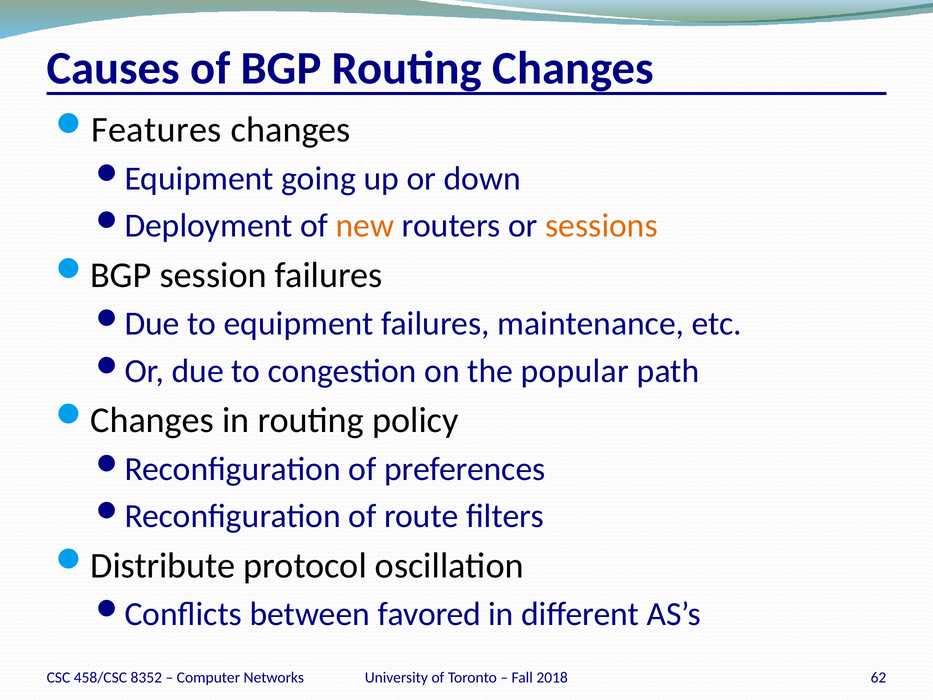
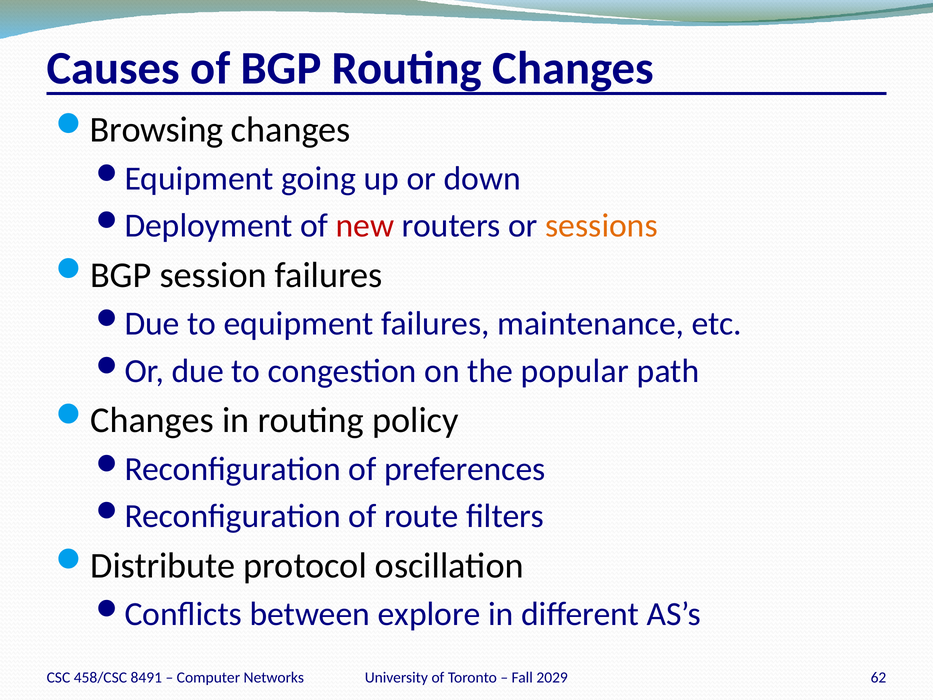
Features: Features -> Browsing (157, 130)
new colour: orange -> red (365, 226)
favored: favored -> explore (429, 614)
2018: 2018 -> 2029 (552, 677)
8352: 8352 -> 8491 (146, 678)
